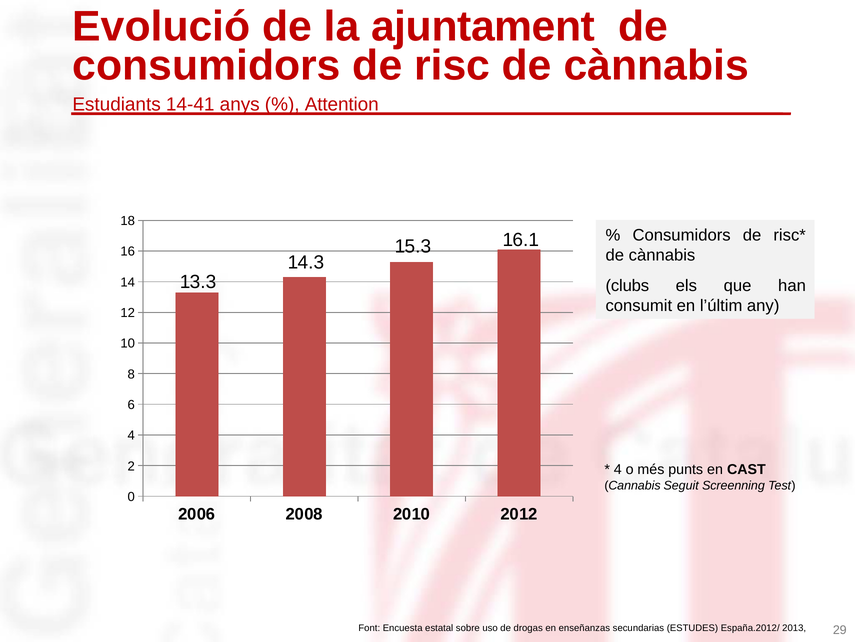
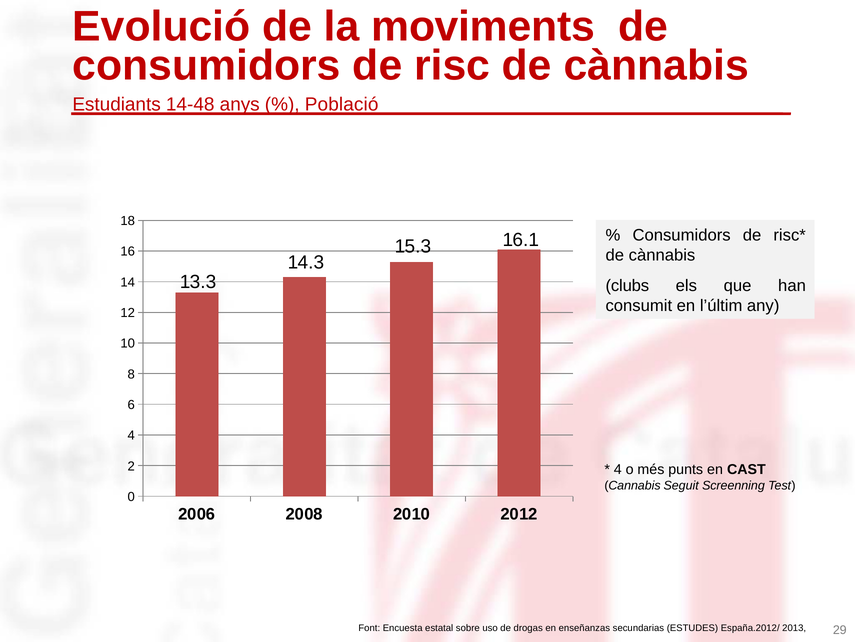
ajuntament: ajuntament -> moviments (483, 26)
14-41: 14-41 -> 14-48 (190, 104)
Attention: Attention -> Població (342, 104)
